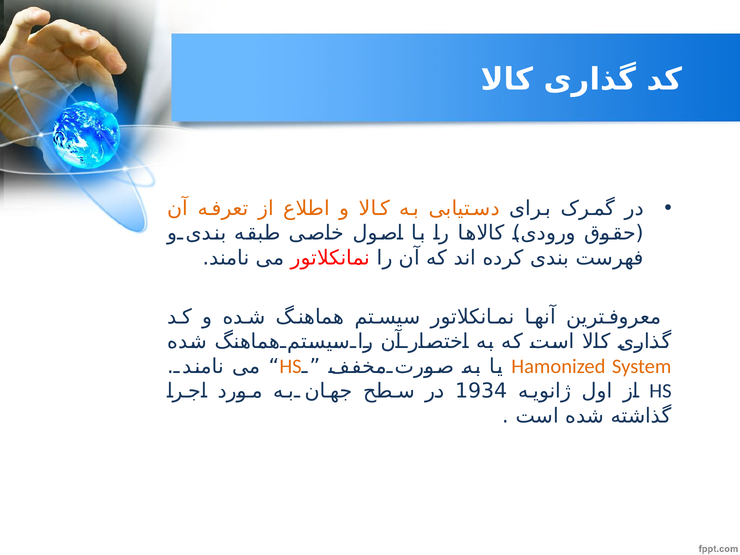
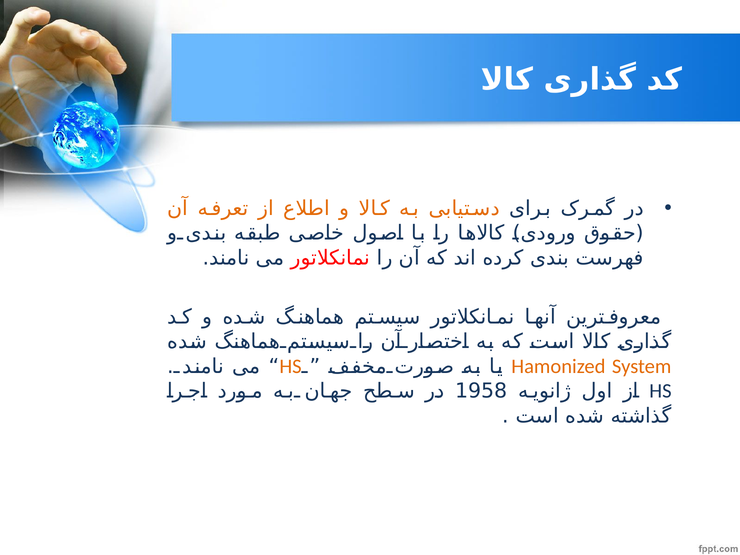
1934: 1934 -> 1958 (481, 391)
